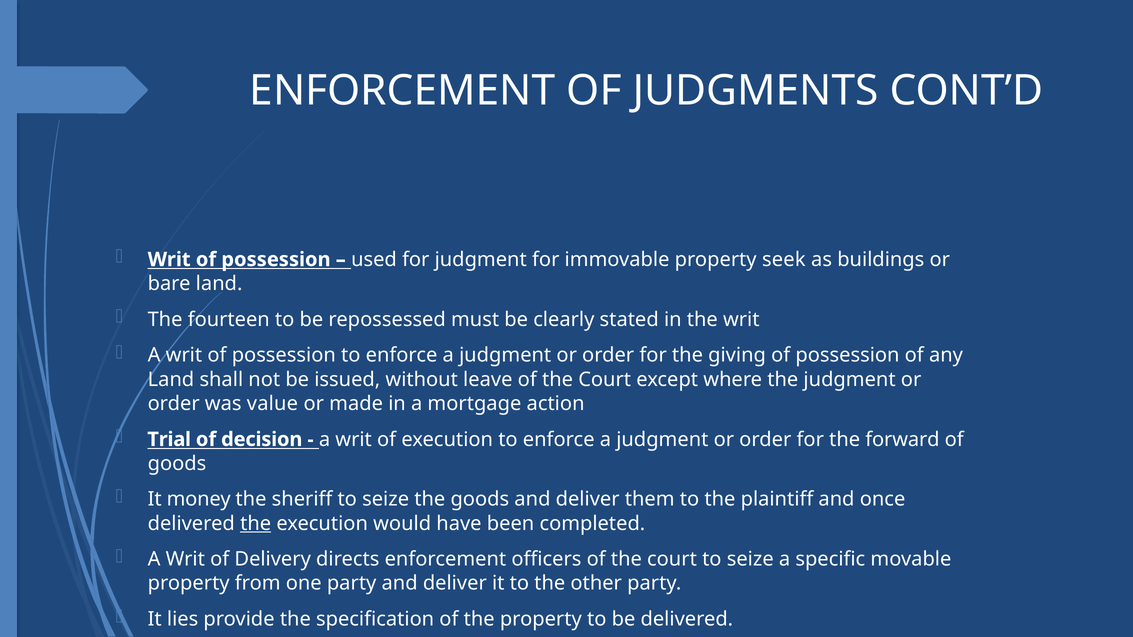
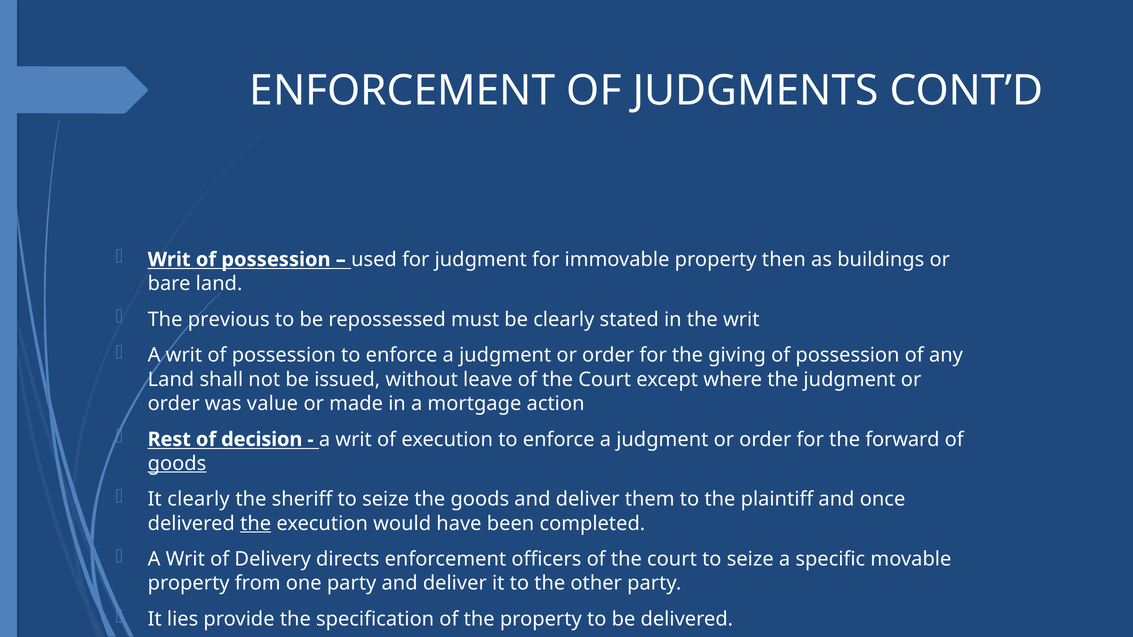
seek: seek -> then (784, 260)
fourteen: fourteen -> previous (229, 320)
Trial: Trial -> Rest (169, 440)
goods underline: none -> present (177, 464)
It money: money -> clearly (198, 500)
